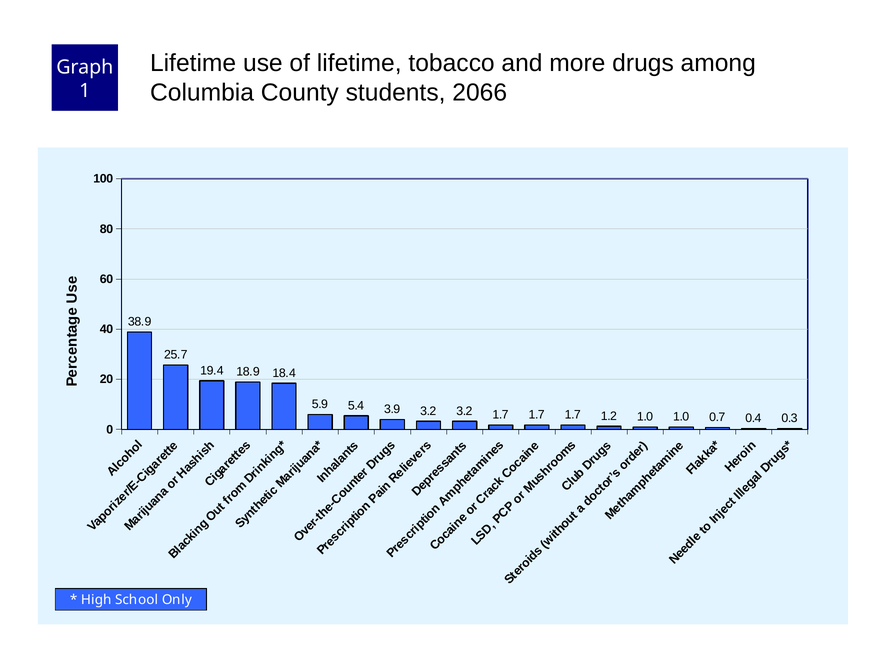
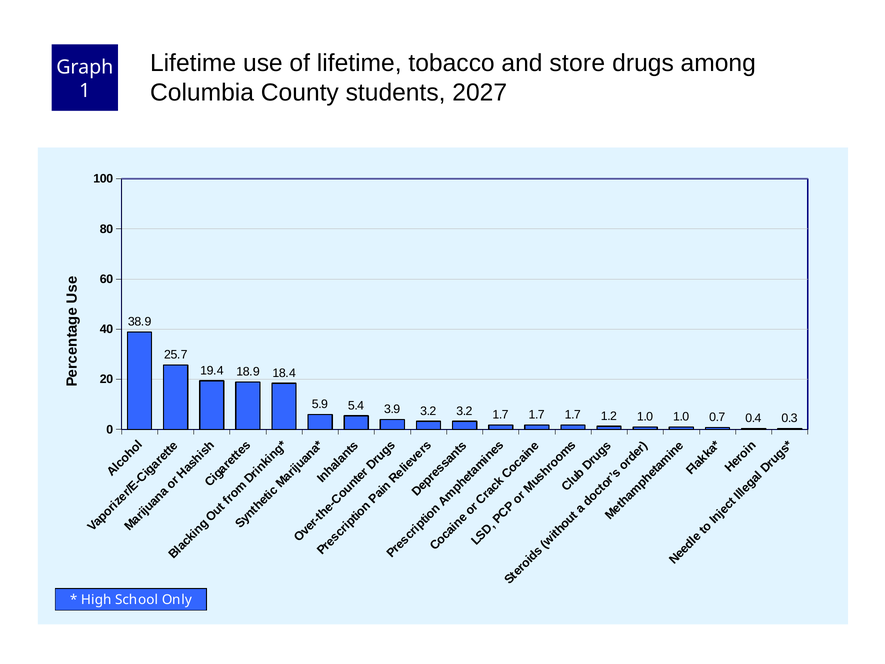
more: more -> store (577, 63)
2066: 2066 -> 2027 (480, 92)
